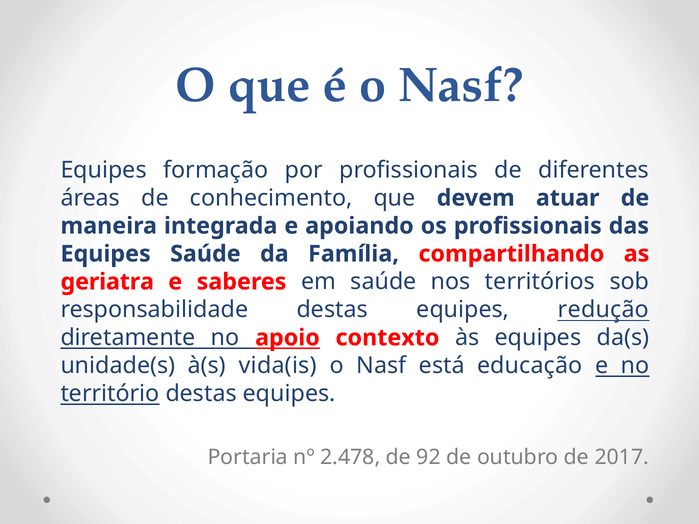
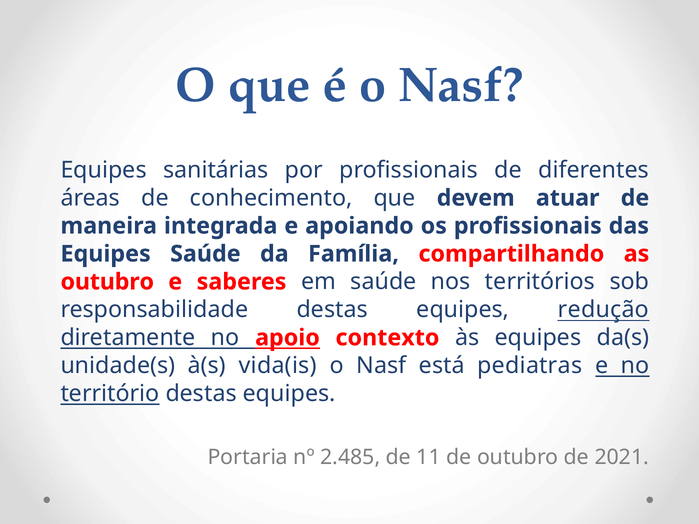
formação: formação -> sanitárias (216, 170)
geriatra: geriatra -> outubro (107, 282)
educação: educação -> pediatras (530, 366)
2.478: 2.478 -> 2.485 (350, 457)
92: 92 -> 11 (429, 457)
2017: 2017 -> 2021 (622, 457)
